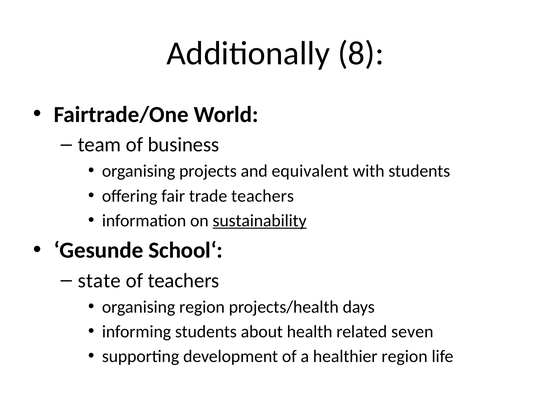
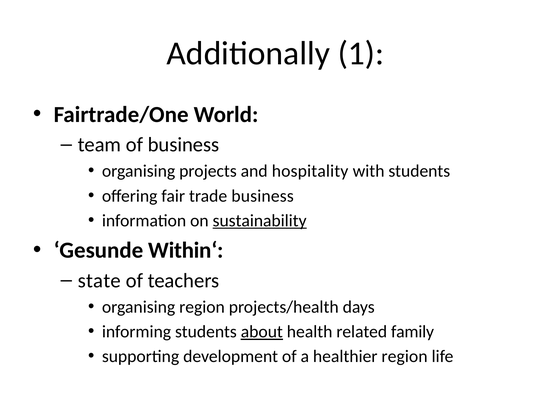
8: 8 -> 1 (361, 53)
equivalent: equivalent -> hospitality (310, 171)
trade teachers: teachers -> business (263, 196)
School‘: School‘ -> Within‘ (186, 250)
about underline: none -> present (262, 332)
seven: seven -> family (413, 332)
